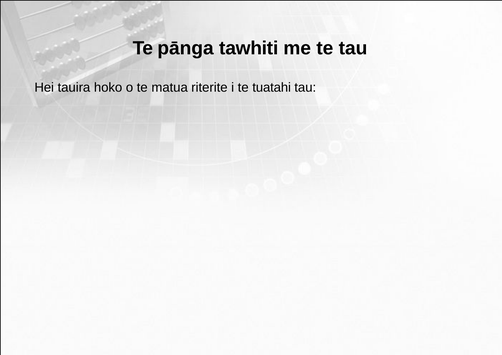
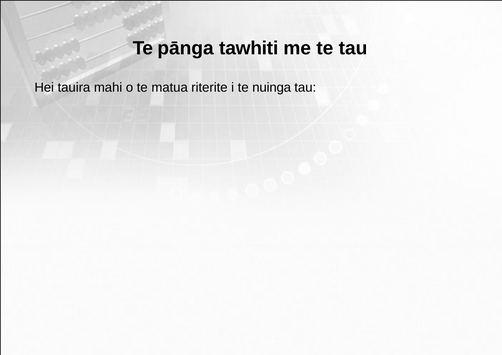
hoko: hoko -> mahi (108, 88)
tuatahi: tuatahi -> nuinga (272, 88)
